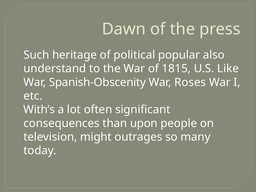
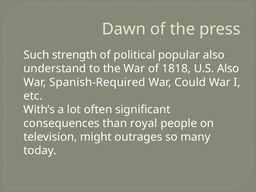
heritage: heritage -> strength (75, 55)
1815: 1815 -> 1818 (176, 69)
U.S Like: Like -> Also (228, 69)
Spanish-Obscenity: Spanish-Obscenity -> Spanish-Required (97, 82)
Roses: Roses -> Could (190, 82)
upon: upon -> royal (144, 123)
